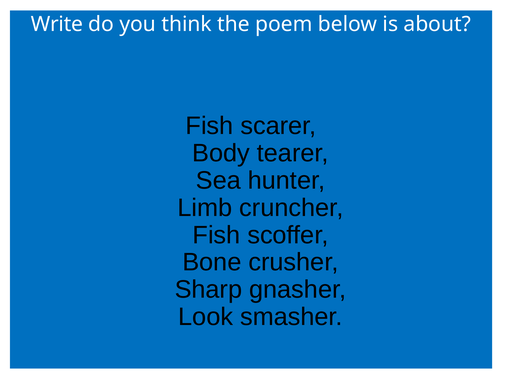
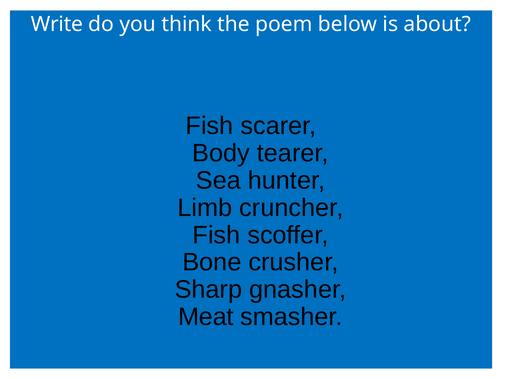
Look: Look -> Meat (206, 317)
